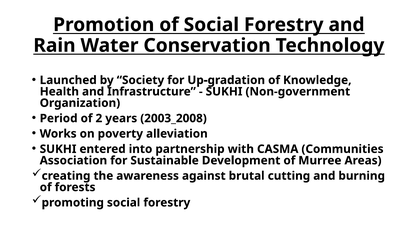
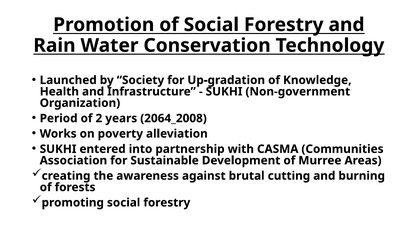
2003_2008: 2003_2008 -> 2064_2008 (174, 118)
